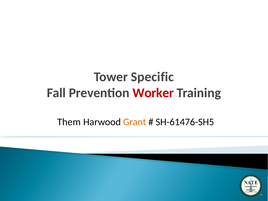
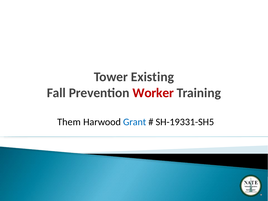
Specific: Specific -> Existing (152, 77)
Grant colour: orange -> blue (135, 122)
SH-61476-SH5: SH-61476-SH5 -> SH-19331-SH5 (185, 122)
